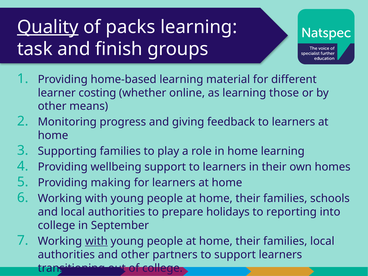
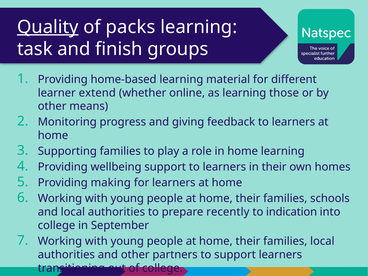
costing: costing -> extend (97, 93)
holidays: holidays -> recently (228, 212)
reporting: reporting -> indication (292, 212)
with underline: present -> none (96, 241)
